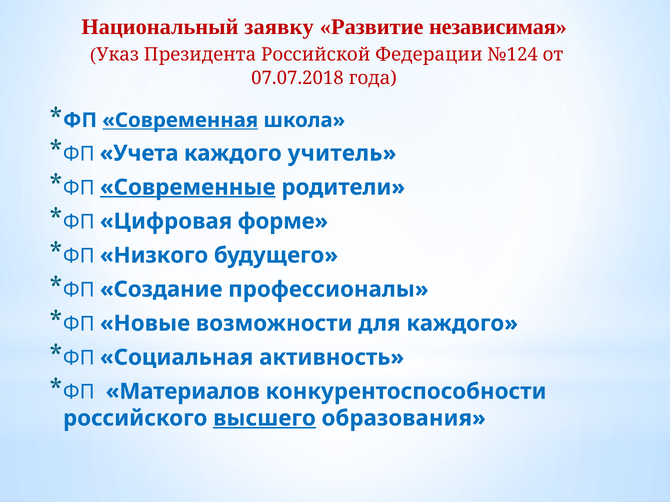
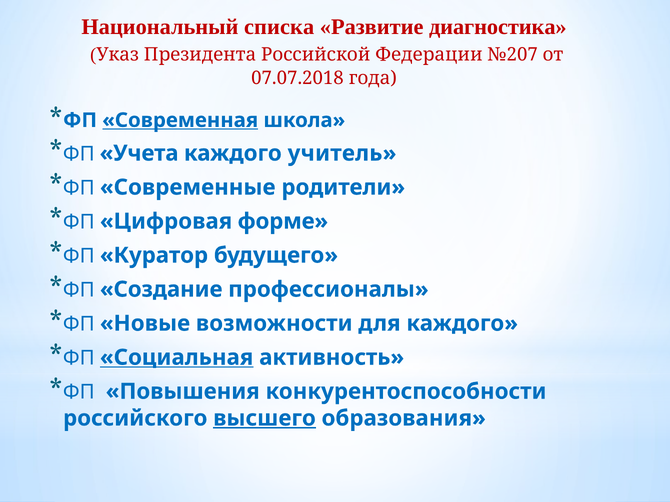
заявку: заявку -> списка (279, 27)
независимая: независимая -> диагностика (498, 27)
№124: №124 -> №207 (513, 55)
Современные underline: present -> none (188, 187)
Низкого: Низкого -> Куратор (154, 256)
Социальная underline: none -> present (177, 358)
Материалов: Материалов -> Повышения (183, 392)
